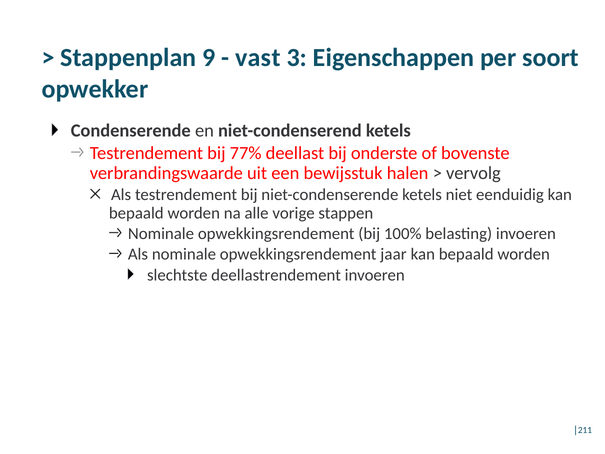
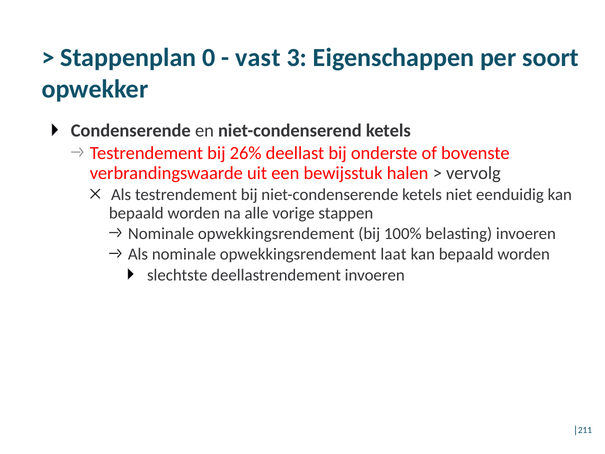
9: 9 -> 0 (209, 57)
77%: 77% -> 26% (246, 153)
jaar: jaar -> laat (393, 254)
